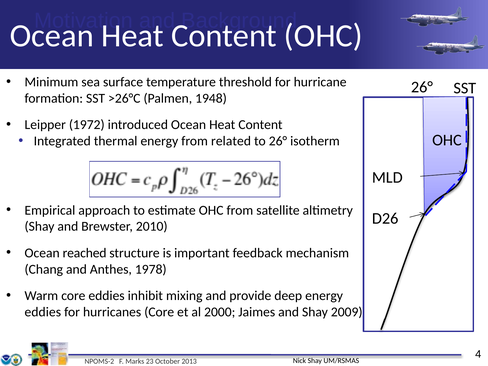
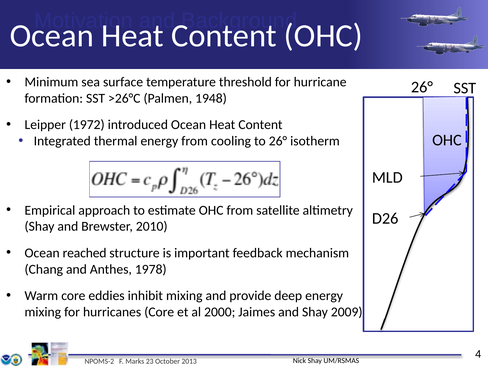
related: related -> cooling (231, 141)
eddies: eddies -> mixing (43, 312)
